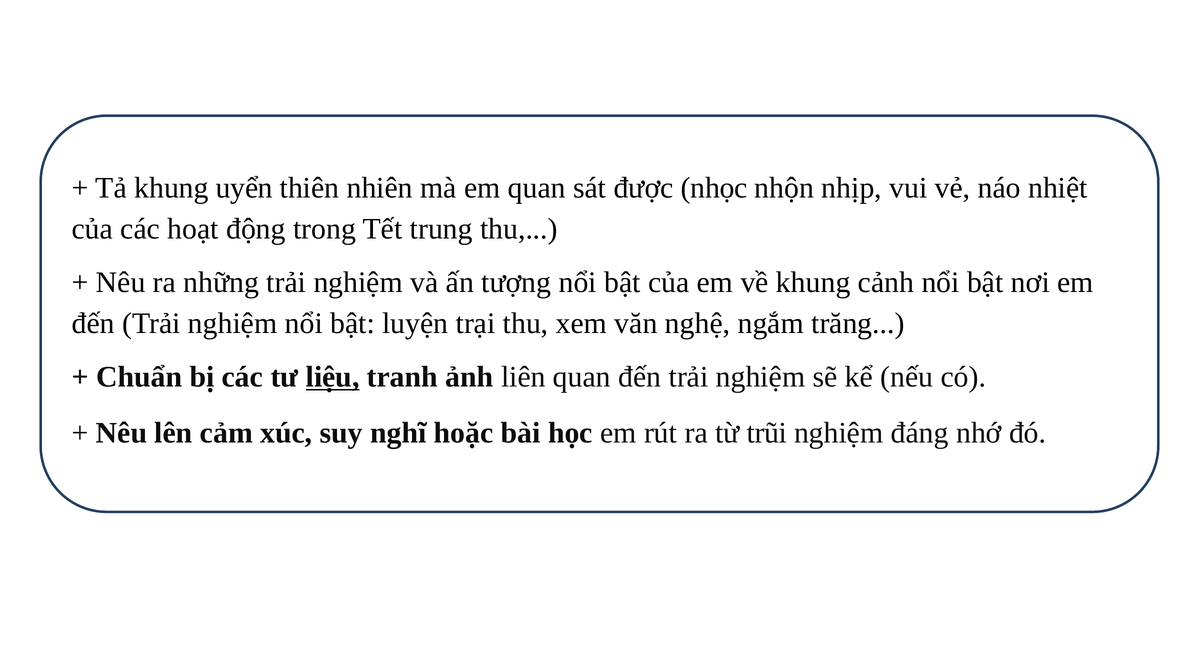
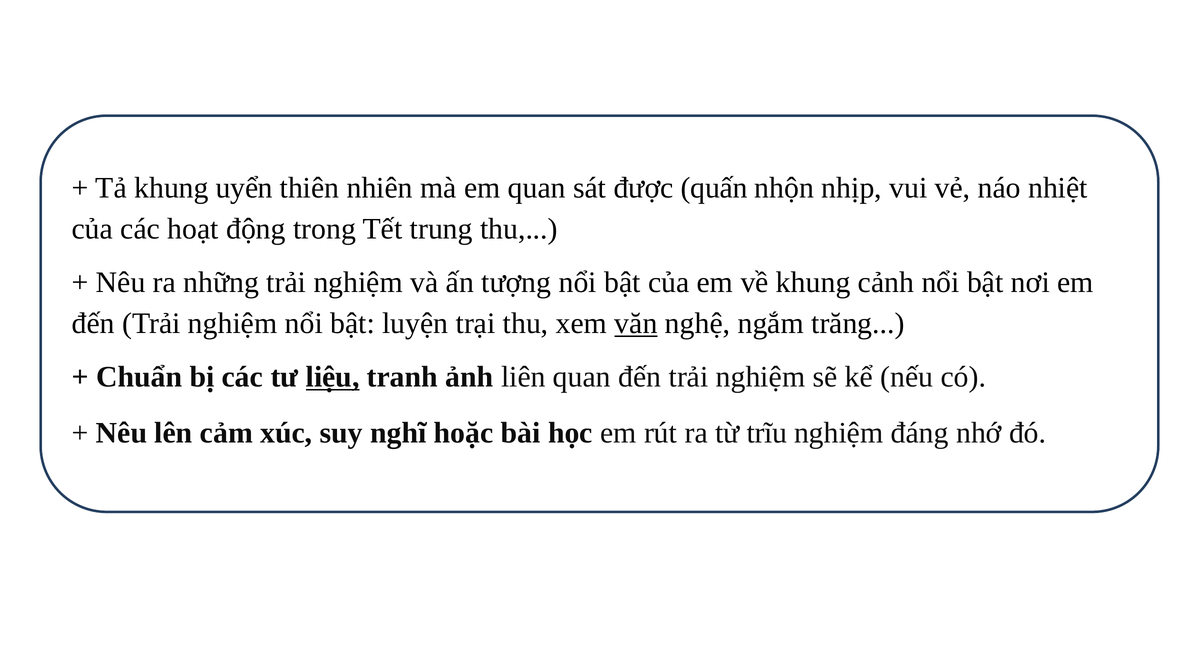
nhọc: nhọc -> quấn (714, 188)
văn underline: none -> present (636, 323)
trũi: trũi -> trĩu (767, 433)
